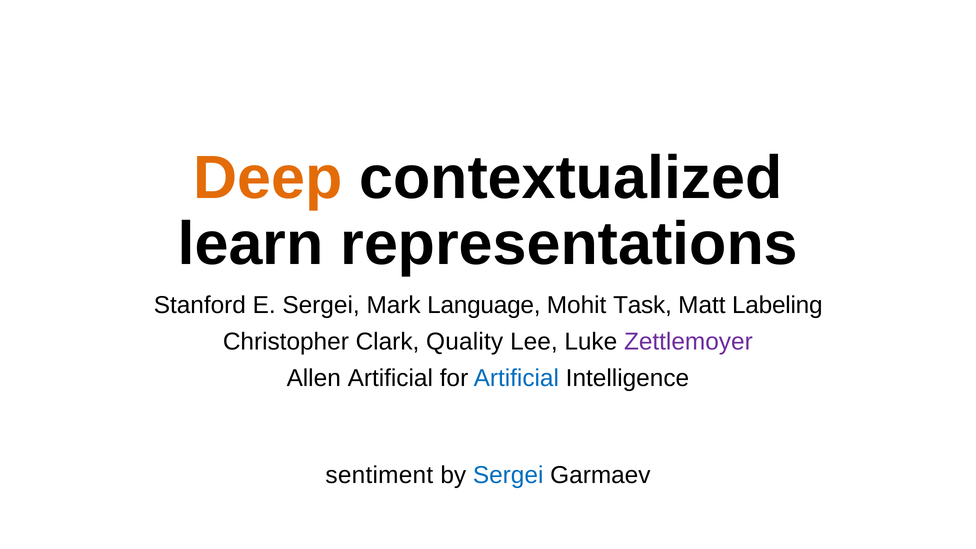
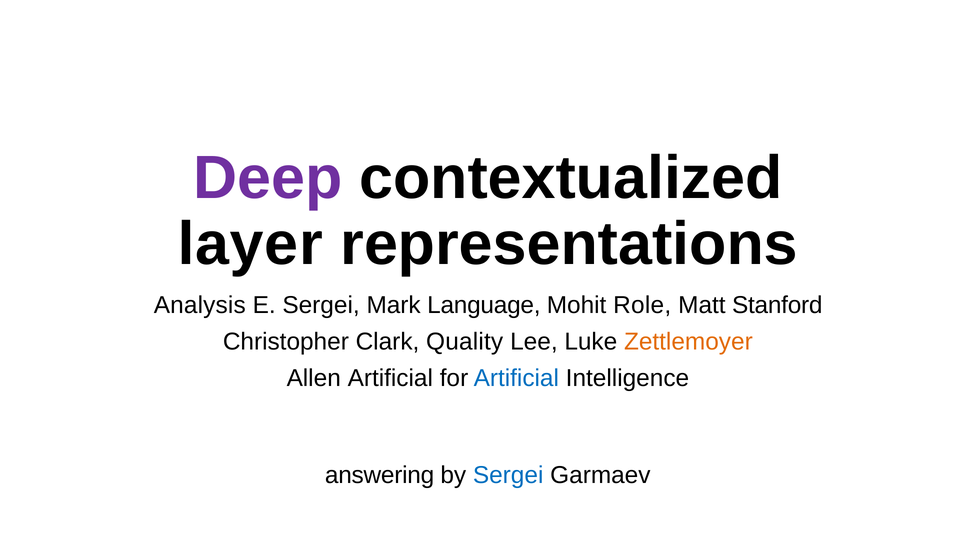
Deep colour: orange -> purple (268, 178)
learn: learn -> layer (250, 244)
Stanford: Stanford -> Analysis (200, 305)
Task: Task -> Role (642, 305)
Labeling: Labeling -> Stanford (777, 305)
Zettlemoyer colour: purple -> orange (688, 342)
sentiment: sentiment -> answering (380, 475)
